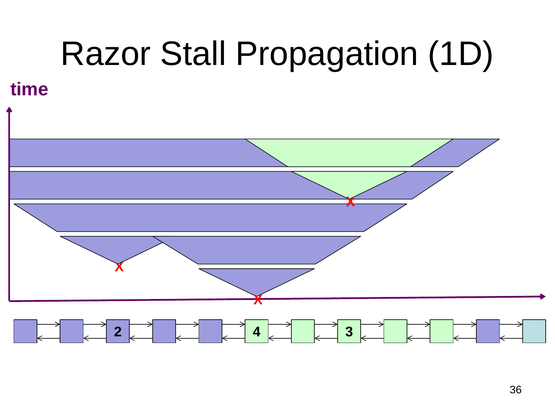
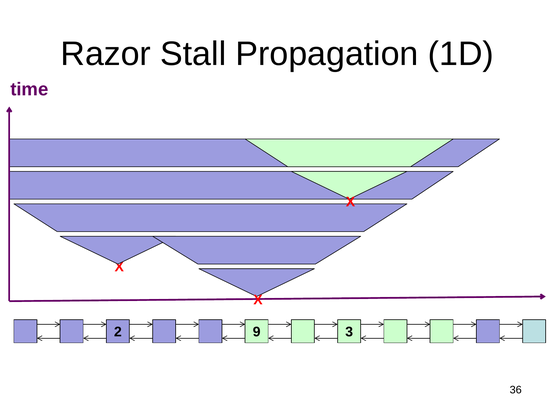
4: 4 -> 9 (257, 331)
